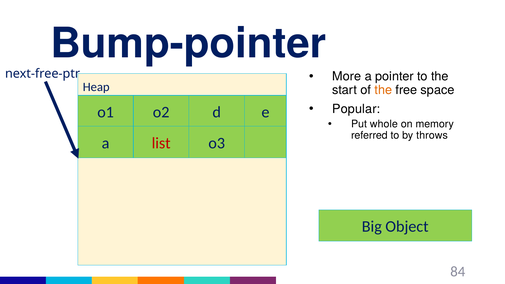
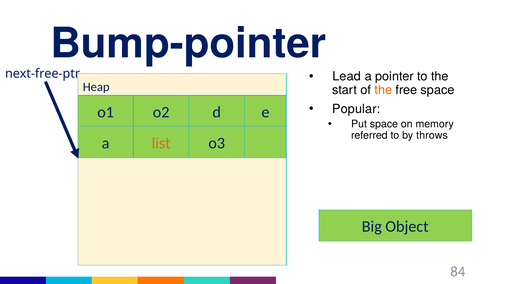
More: More -> Lead (347, 77)
Put whole: whole -> space (384, 124)
list colour: red -> orange (161, 143)
